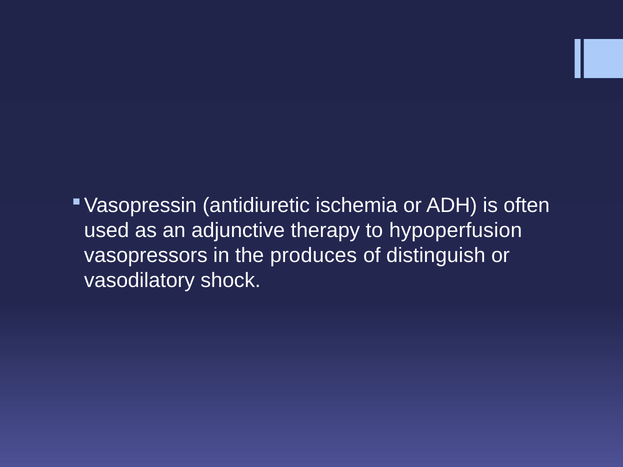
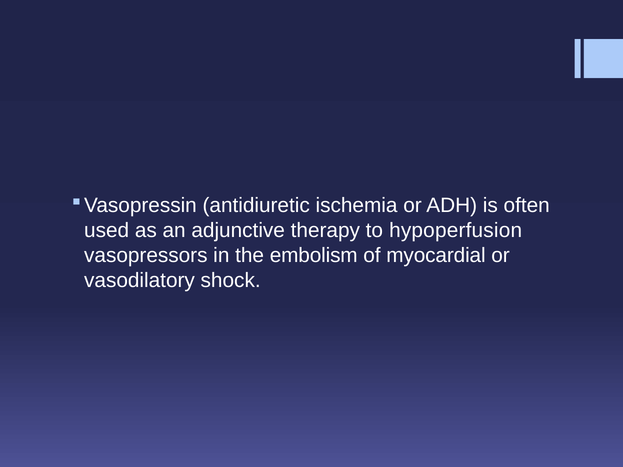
produces: produces -> embolism (314, 256)
distinguish: distinguish -> myocardial (436, 256)
